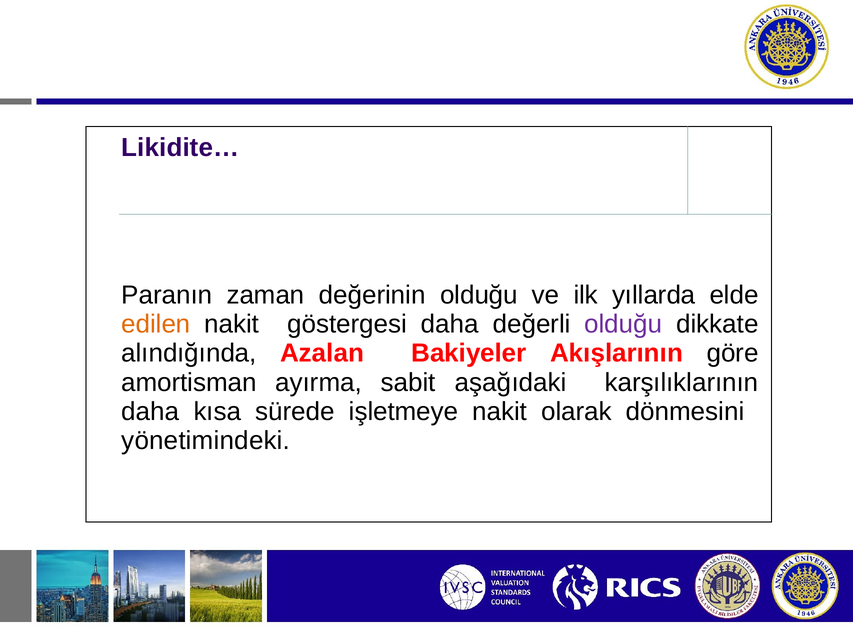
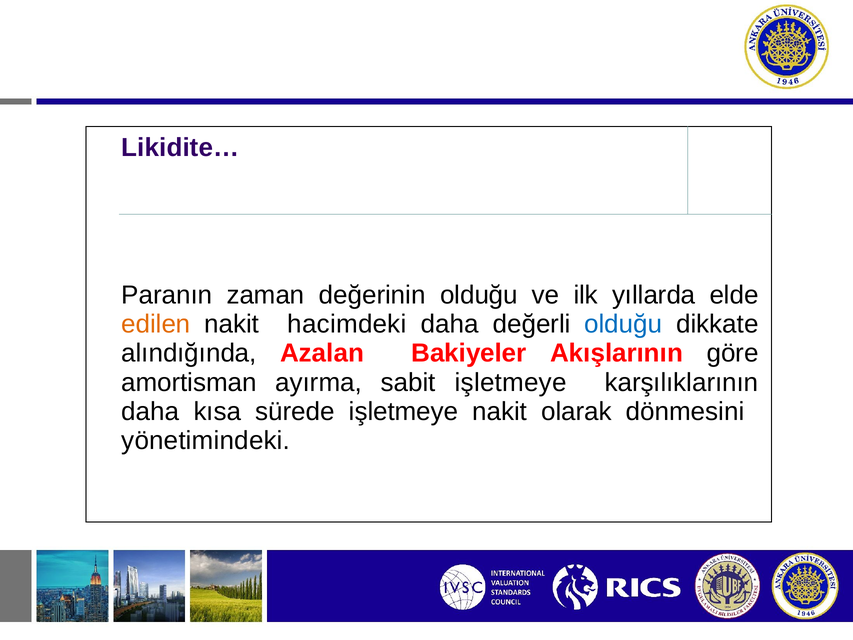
göstergesi: göstergesi -> hacimdeki (347, 324)
olduğu colour: purple -> blue (623, 324)
sabit aşağıdaki: aşağıdaki -> işletmeye (511, 382)
